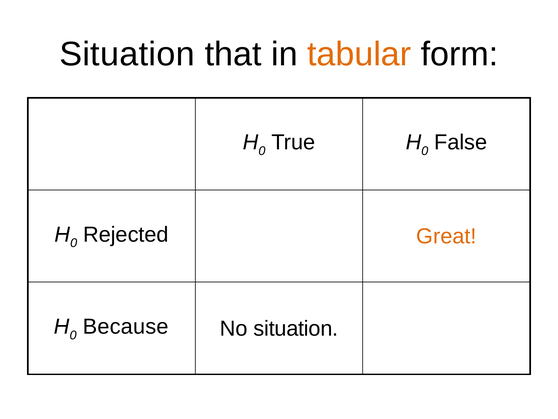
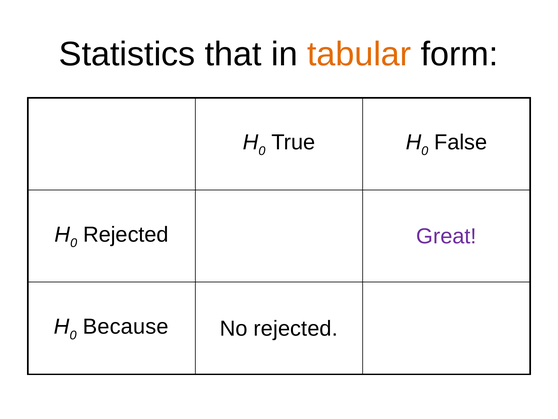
Situation: Situation -> Statistics (127, 54)
Great colour: orange -> purple (446, 236)
No situation: situation -> rejected (296, 328)
